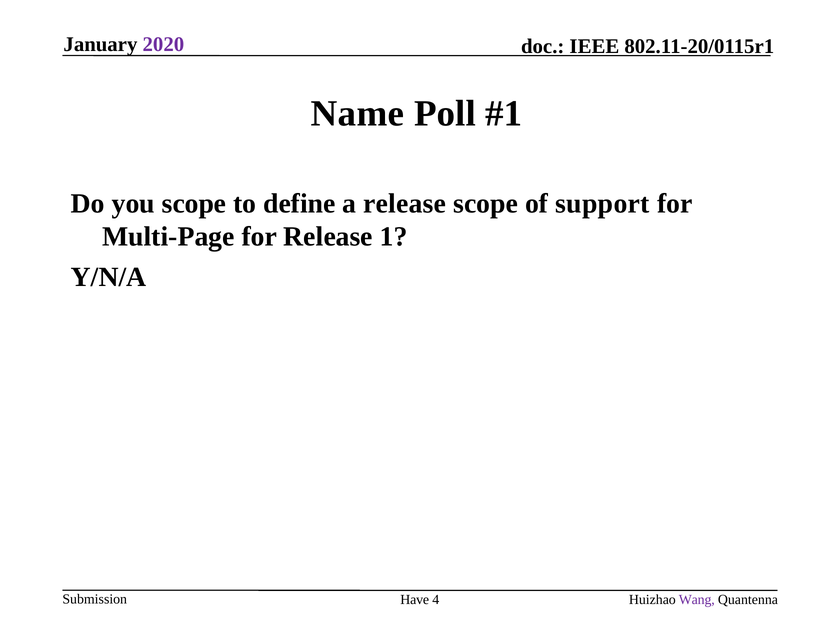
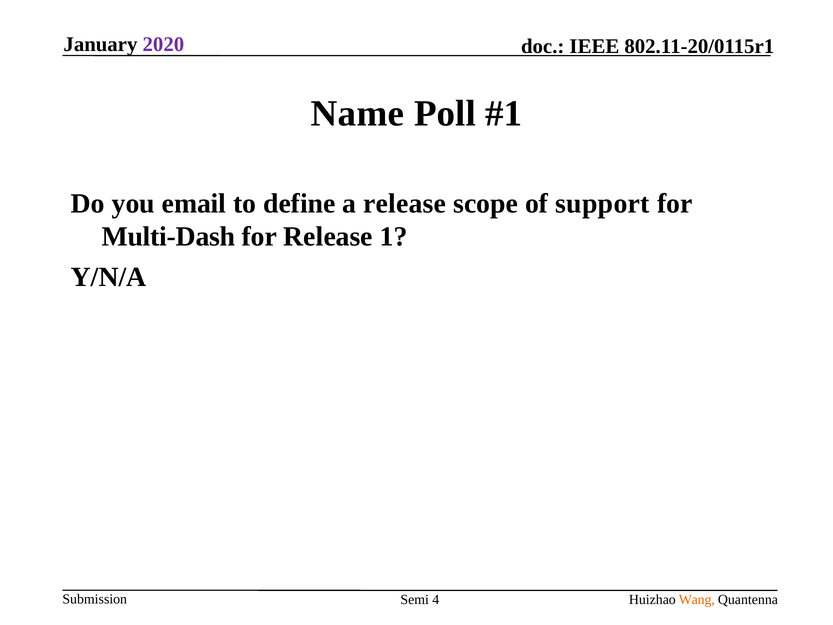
you scope: scope -> email (194, 203)
Multi-Page: Multi-Page -> Multi-Dash (169, 237)
Have: Have -> Semi (415, 599)
Wang colour: purple -> orange (697, 599)
